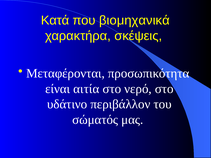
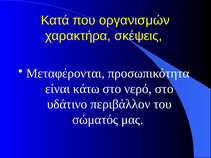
βιομηχανικά: βιομηχανικά -> οργανισμών (134, 20)
αιτία: αιτία -> κάτω (86, 89)
